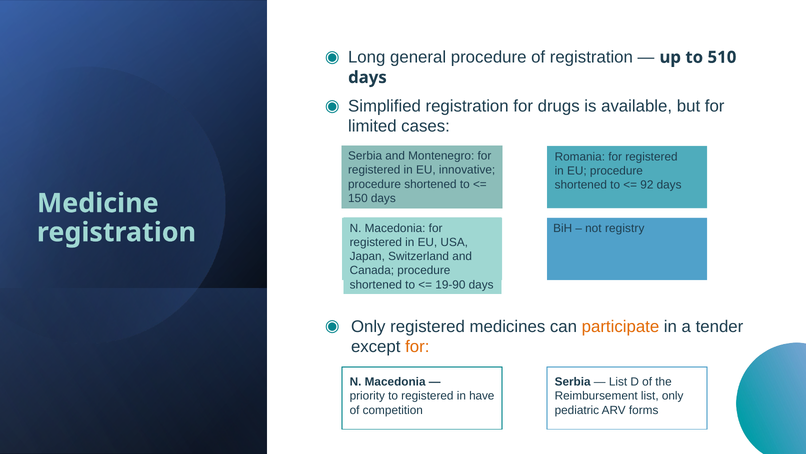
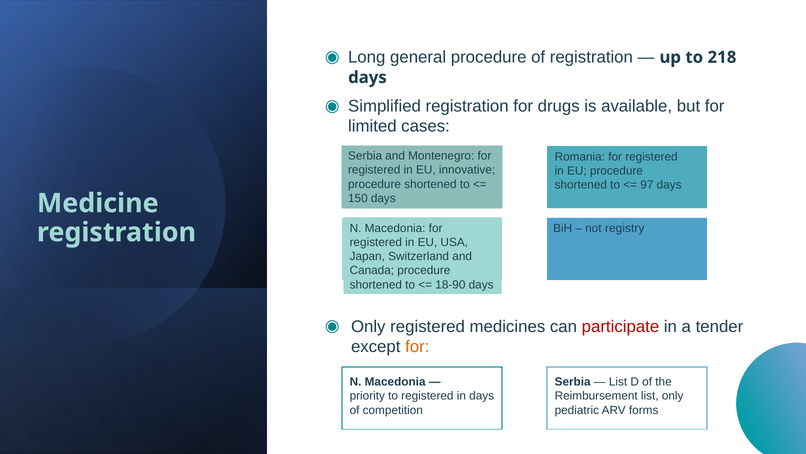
510: 510 -> 218 (722, 57)
92: 92 -> 97 (647, 185)
19-90: 19-90 -> 18-90 (450, 284)
participate colour: orange -> red (620, 326)
in have: have -> days (482, 395)
